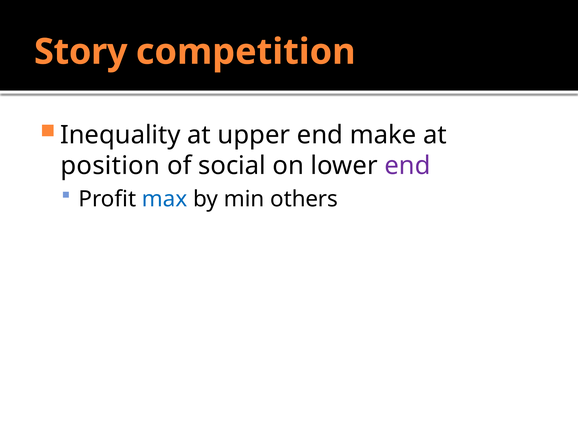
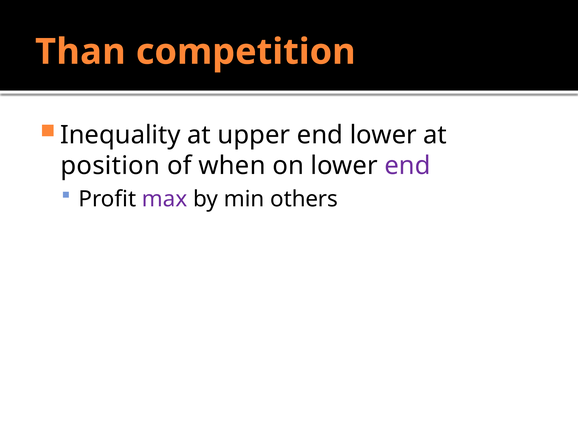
Story: Story -> Than (80, 52)
end make: make -> lower (383, 135)
social: social -> when (232, 166)
max colour: blue -> purple (165, 199)
